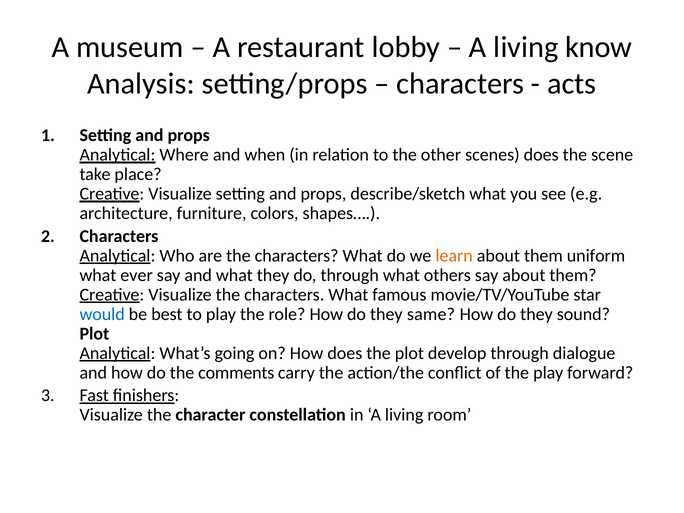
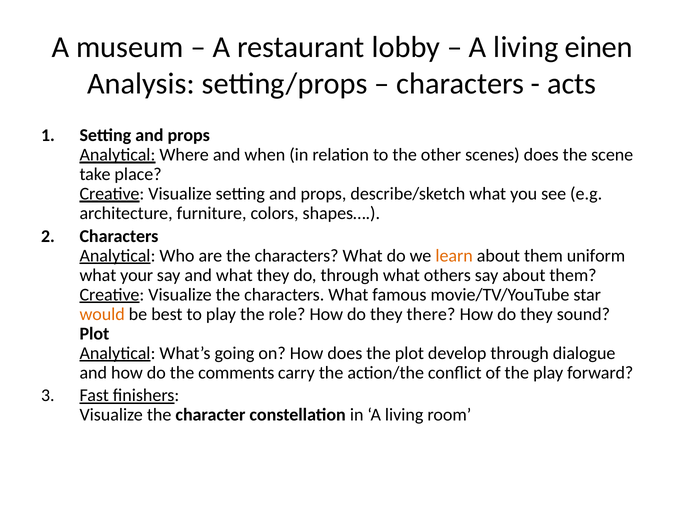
know: know -> einen (599, 47)
ever: ever -> your (137, 275)
would colour: blue -> orange (102, 314)
same: same -> there (431, 314)
